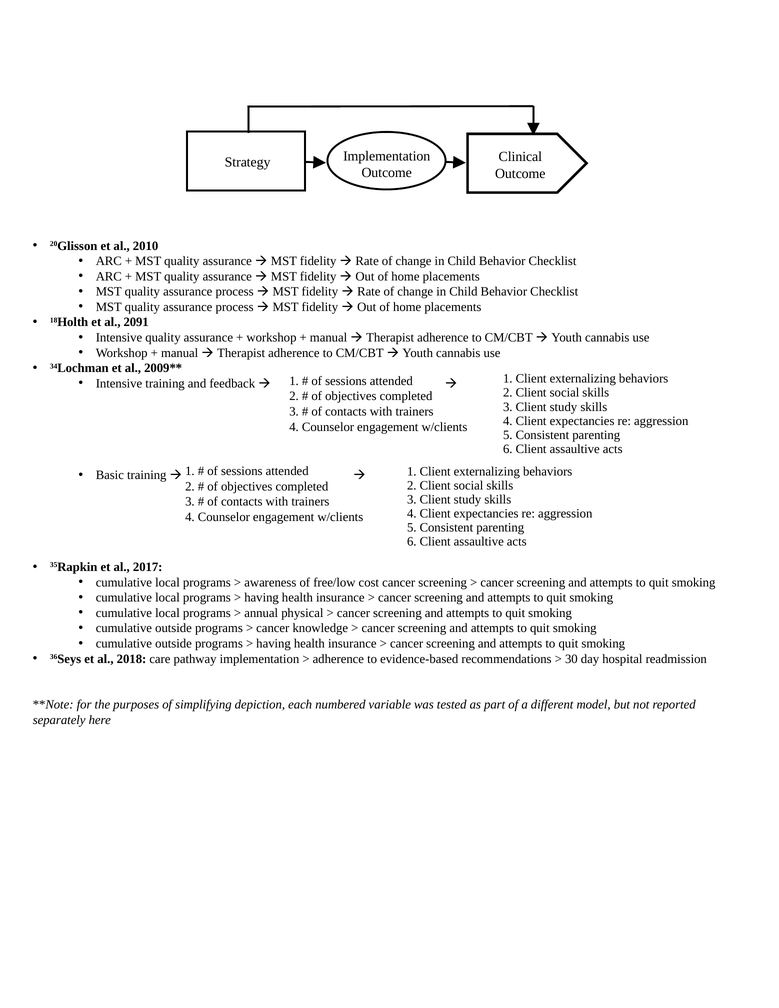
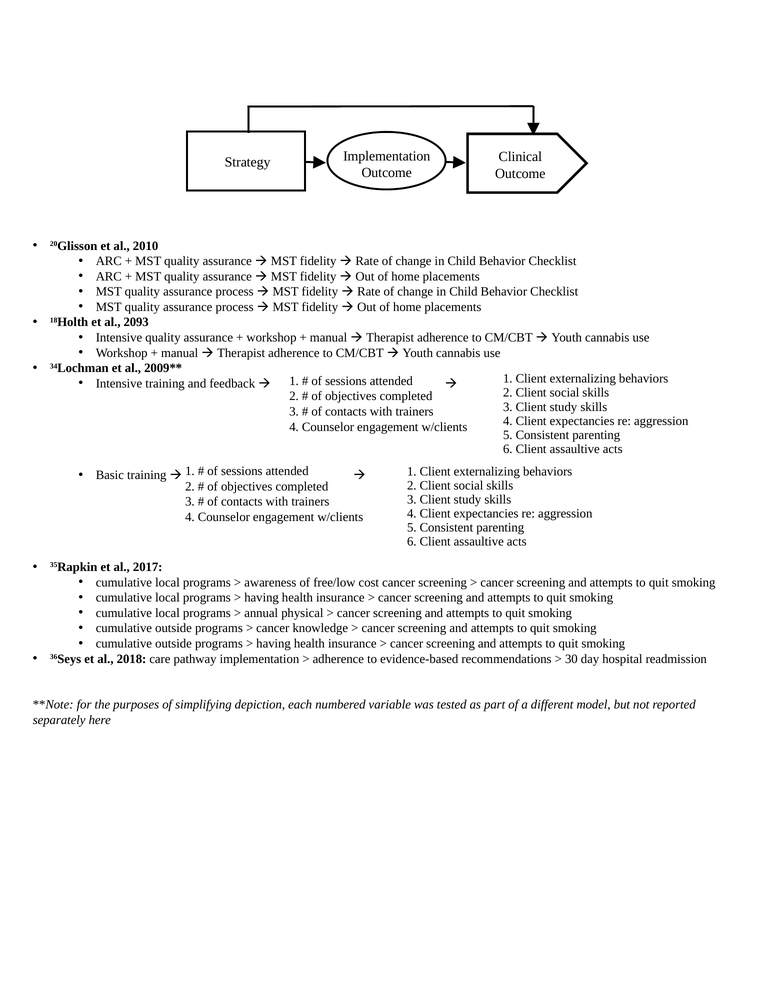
2091: 2091 -> 2093 (136, 322)
